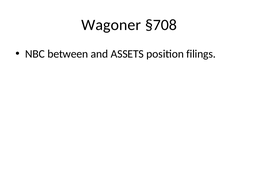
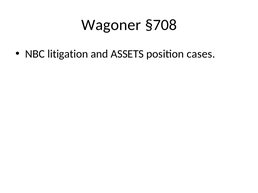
between: between -> litigation (68, 54)
filings: filings -> cases (201, 54)
